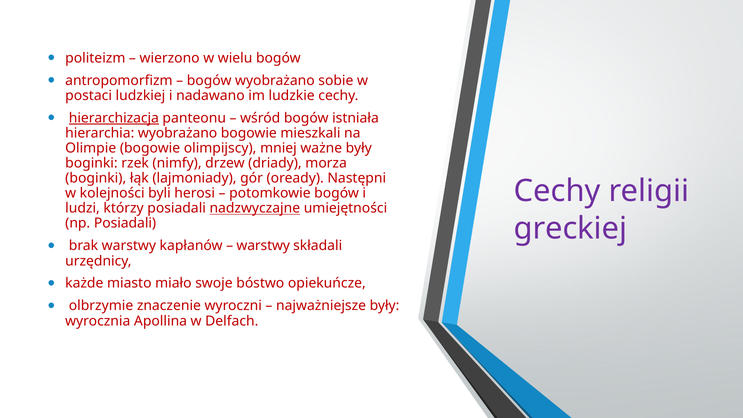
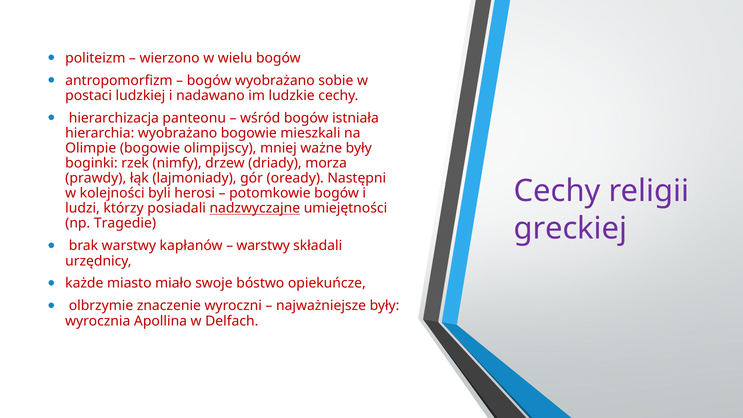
hierarchizacja underline: present -> none (114, 118)
boginki: boginki -> prawdy (96, 178)
np Posiadali: Posiadali -> Tragedie (125, 223)
